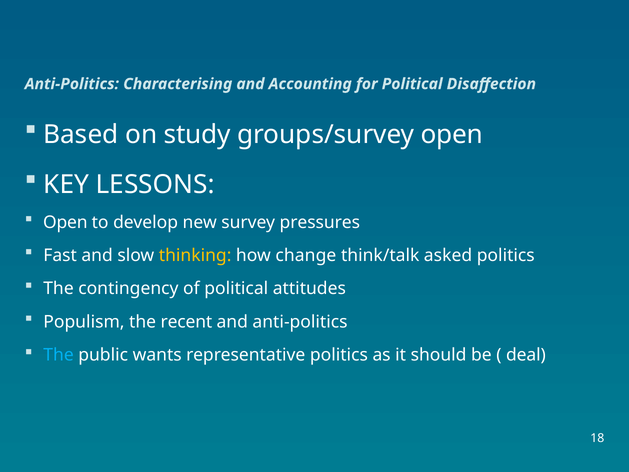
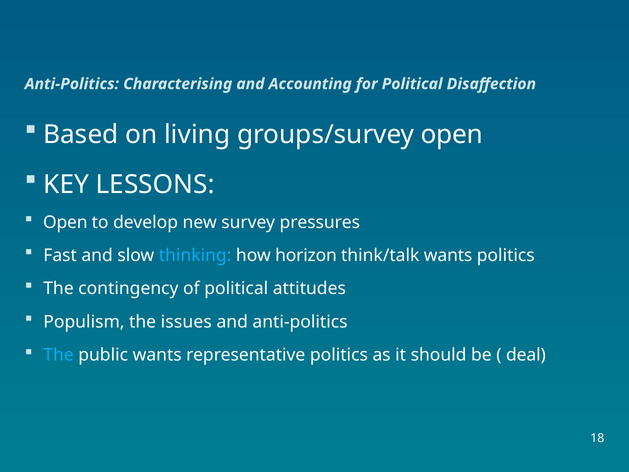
study: study -> living (197, 135)
thinking colour: yellow -> light blue (195, 255)
change: change -> horizon (306, 255)
think/talk asked: asked -> wants (448, 255)
recent: recent -> issues (186, 322)
